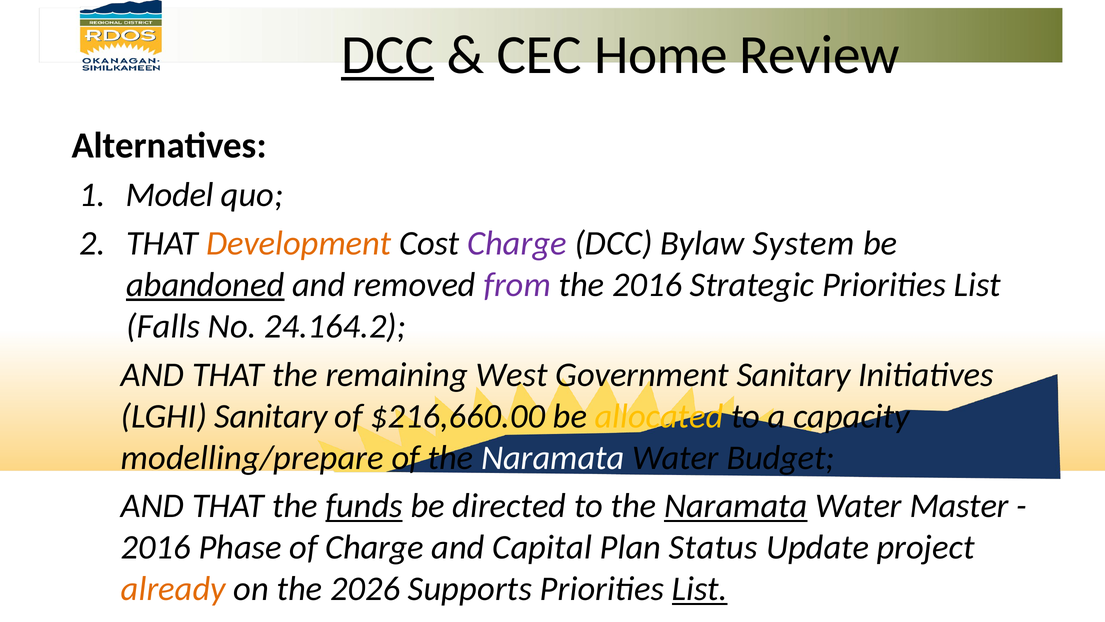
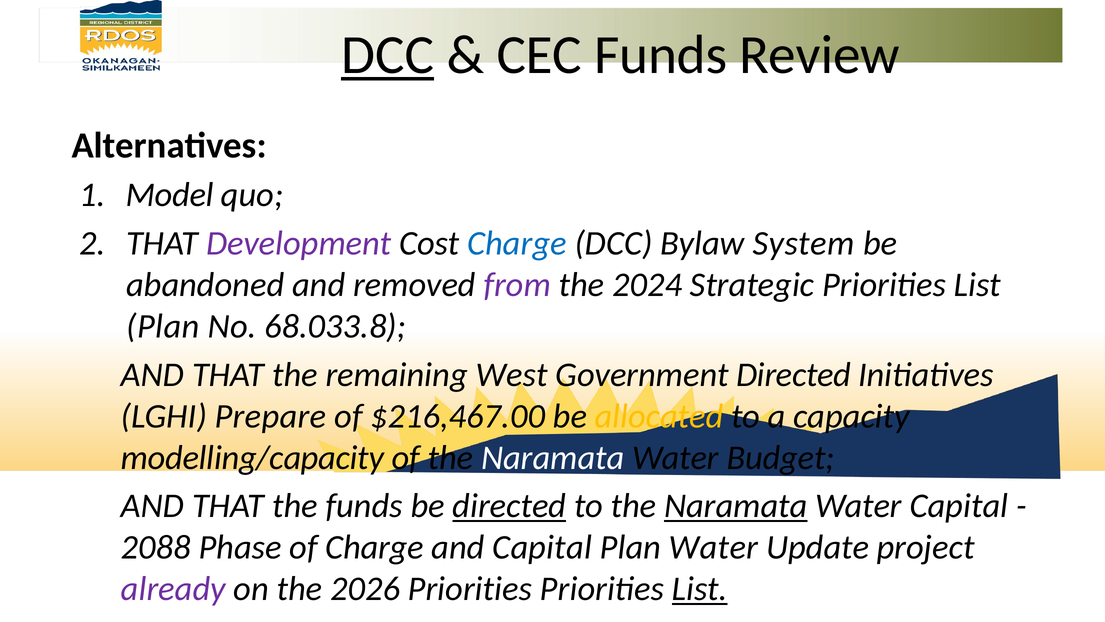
CEC Home: Home -> Funds (661, 55)
Development colour: orange -> purple (299, 243)
Charge colour: purple -> blue (517, 243)
abandoned underline: present -> none (205, 285)
the 2016: 2016 -> 2024 (647, 285)
Falls: Falls -> Plan (163, 326)
24.164.2: 24.164.2 -> 68.033.8 (335, 326)
Government Sanitary: Sanitary -> Directed (794, 374)
LGHI Sanitary: Sanitary -> Prepare (271, 416)
$216,660.00: $216,660.00 -> $216,467.00 (458, 416)
modelling/prepare: modelling/prepare -> modelling/capacity (252, 457)
funds underline: present -> none (364, 506)
directed underline: none -> present (509, 506)
Water Master: Master -> Capital (959, 506)
2016: 2016 -> 2088 (156, 547)
Plan Status: Status -> Water (713, 547)
already colour: orange -> purple (173, 589)
2026 Supports: Supports -> Priorities (470, 589)
